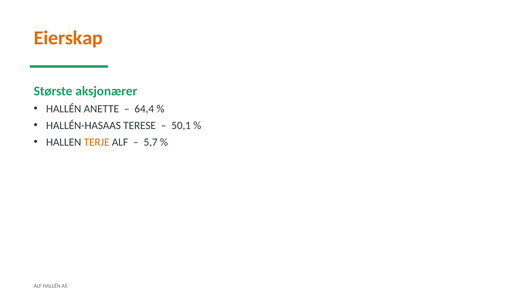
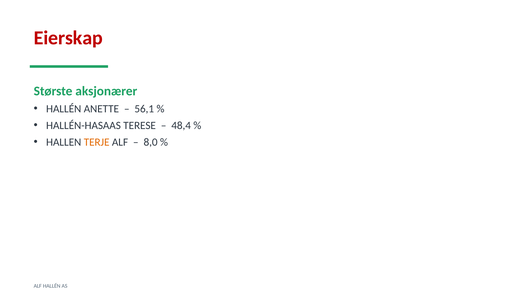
Eierskap colour: orange -> red (68, 38)
64,4: 64,4 -> 56,1 (144, 109)
50,1: 50,1 -> 48,4 (181, 126)
5,7: 5,7 -> 8,0 (151, 142)
